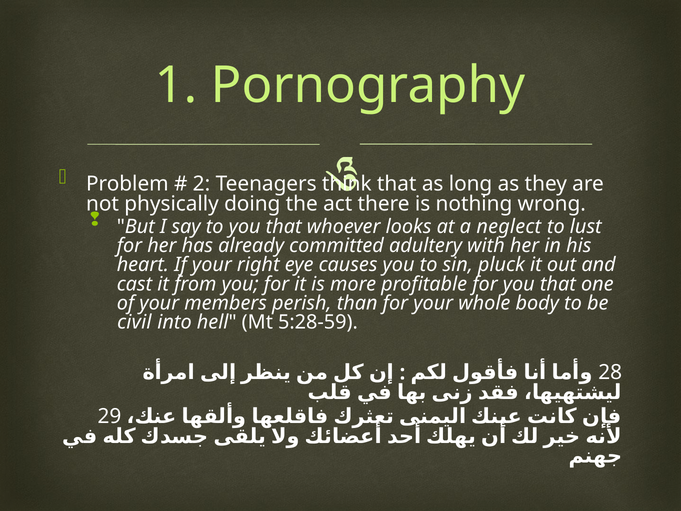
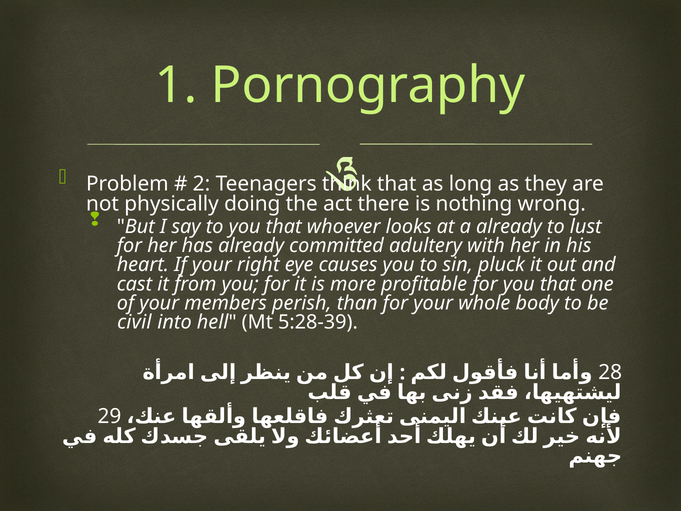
a neglect: neglect -> already (509, 227)
5:28-59: 5:28-59 -> 5:28-39 (318, 322)
